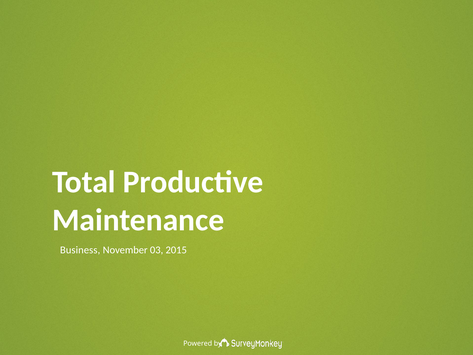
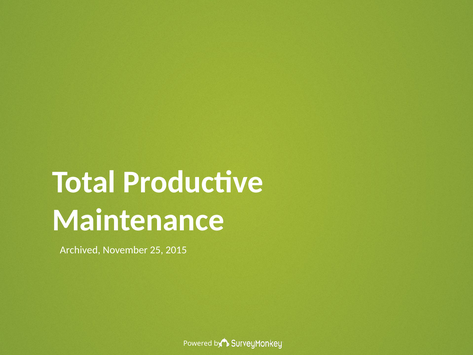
Business: Business -> Archived (80, 250)
03: 03 -> 25 (157, 250)
